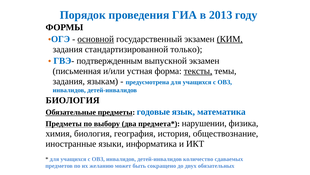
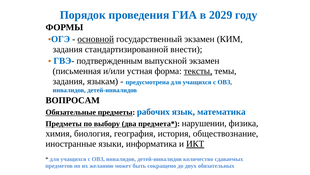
2013: 2013 -> 2029 (221, 15)
КИМ underline: present -> none (230, 39)
только: только -> внести (186, 49)
БИОЛОГИЯ: БИОЛОГИЯ -> ВОПРОСАМ (73, 100)
годовые: годовые -> рабочих (153, 111)
ИКТ underline: none -> present (195, 143)
